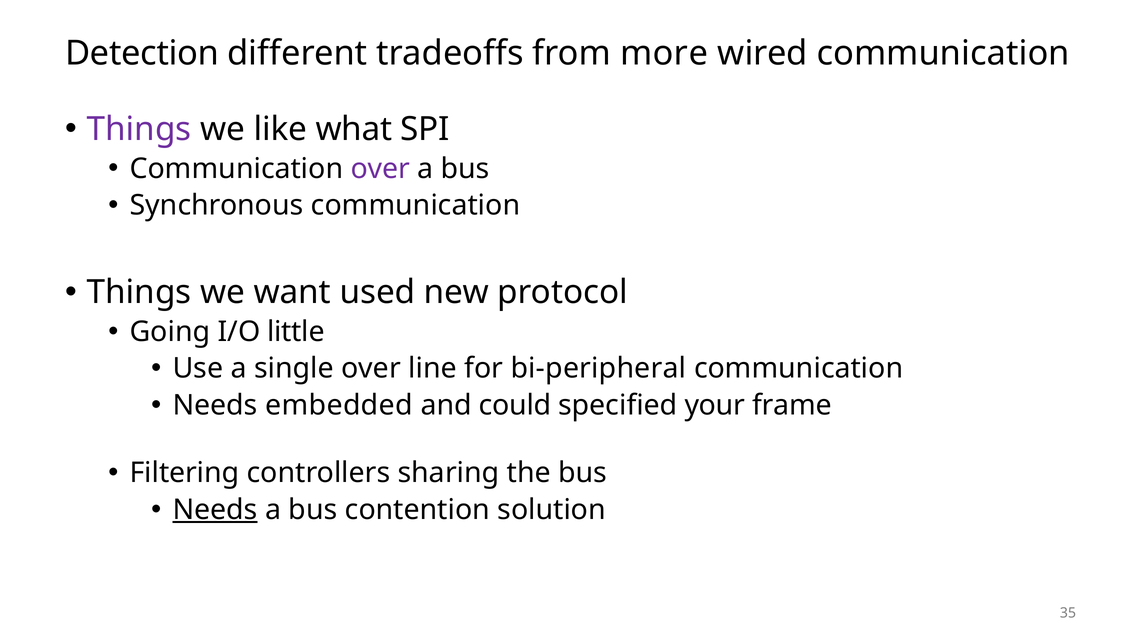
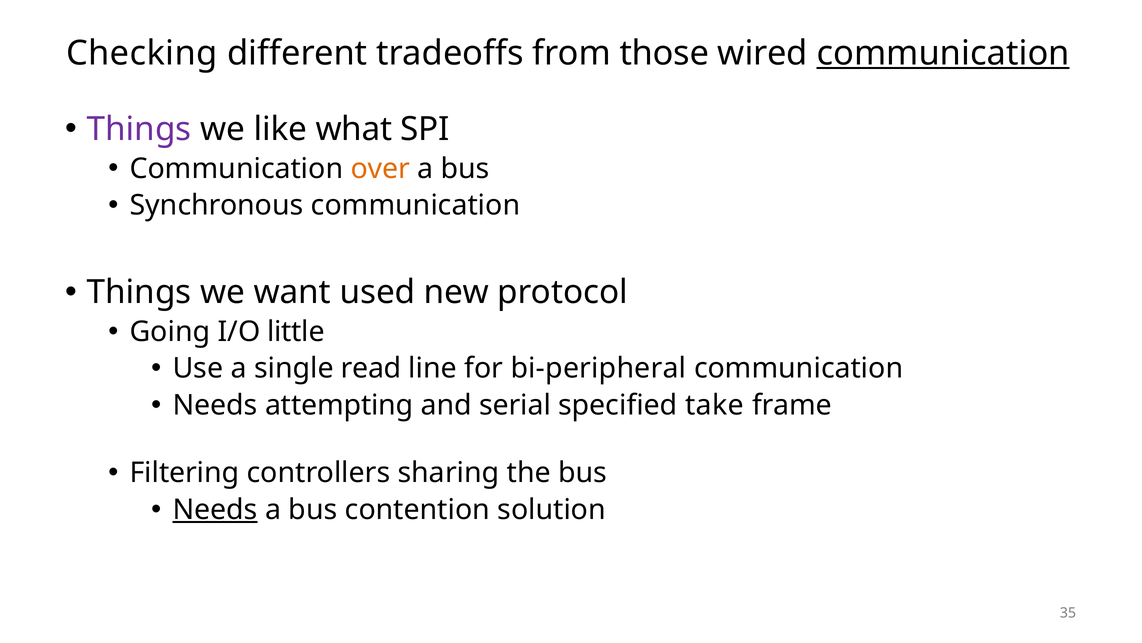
Detection: Detection -> Checking (142, 53)
more: more -> those (664, 53)
communication underline: none -> present (943, 53)
over colour: purple -> orange (380, 169)
single over: over -> read (371, 368)
embedded: embedded -> attempting (339, 405)
could: could -> serial (515, 405)
your: your -> take (715, 405)
